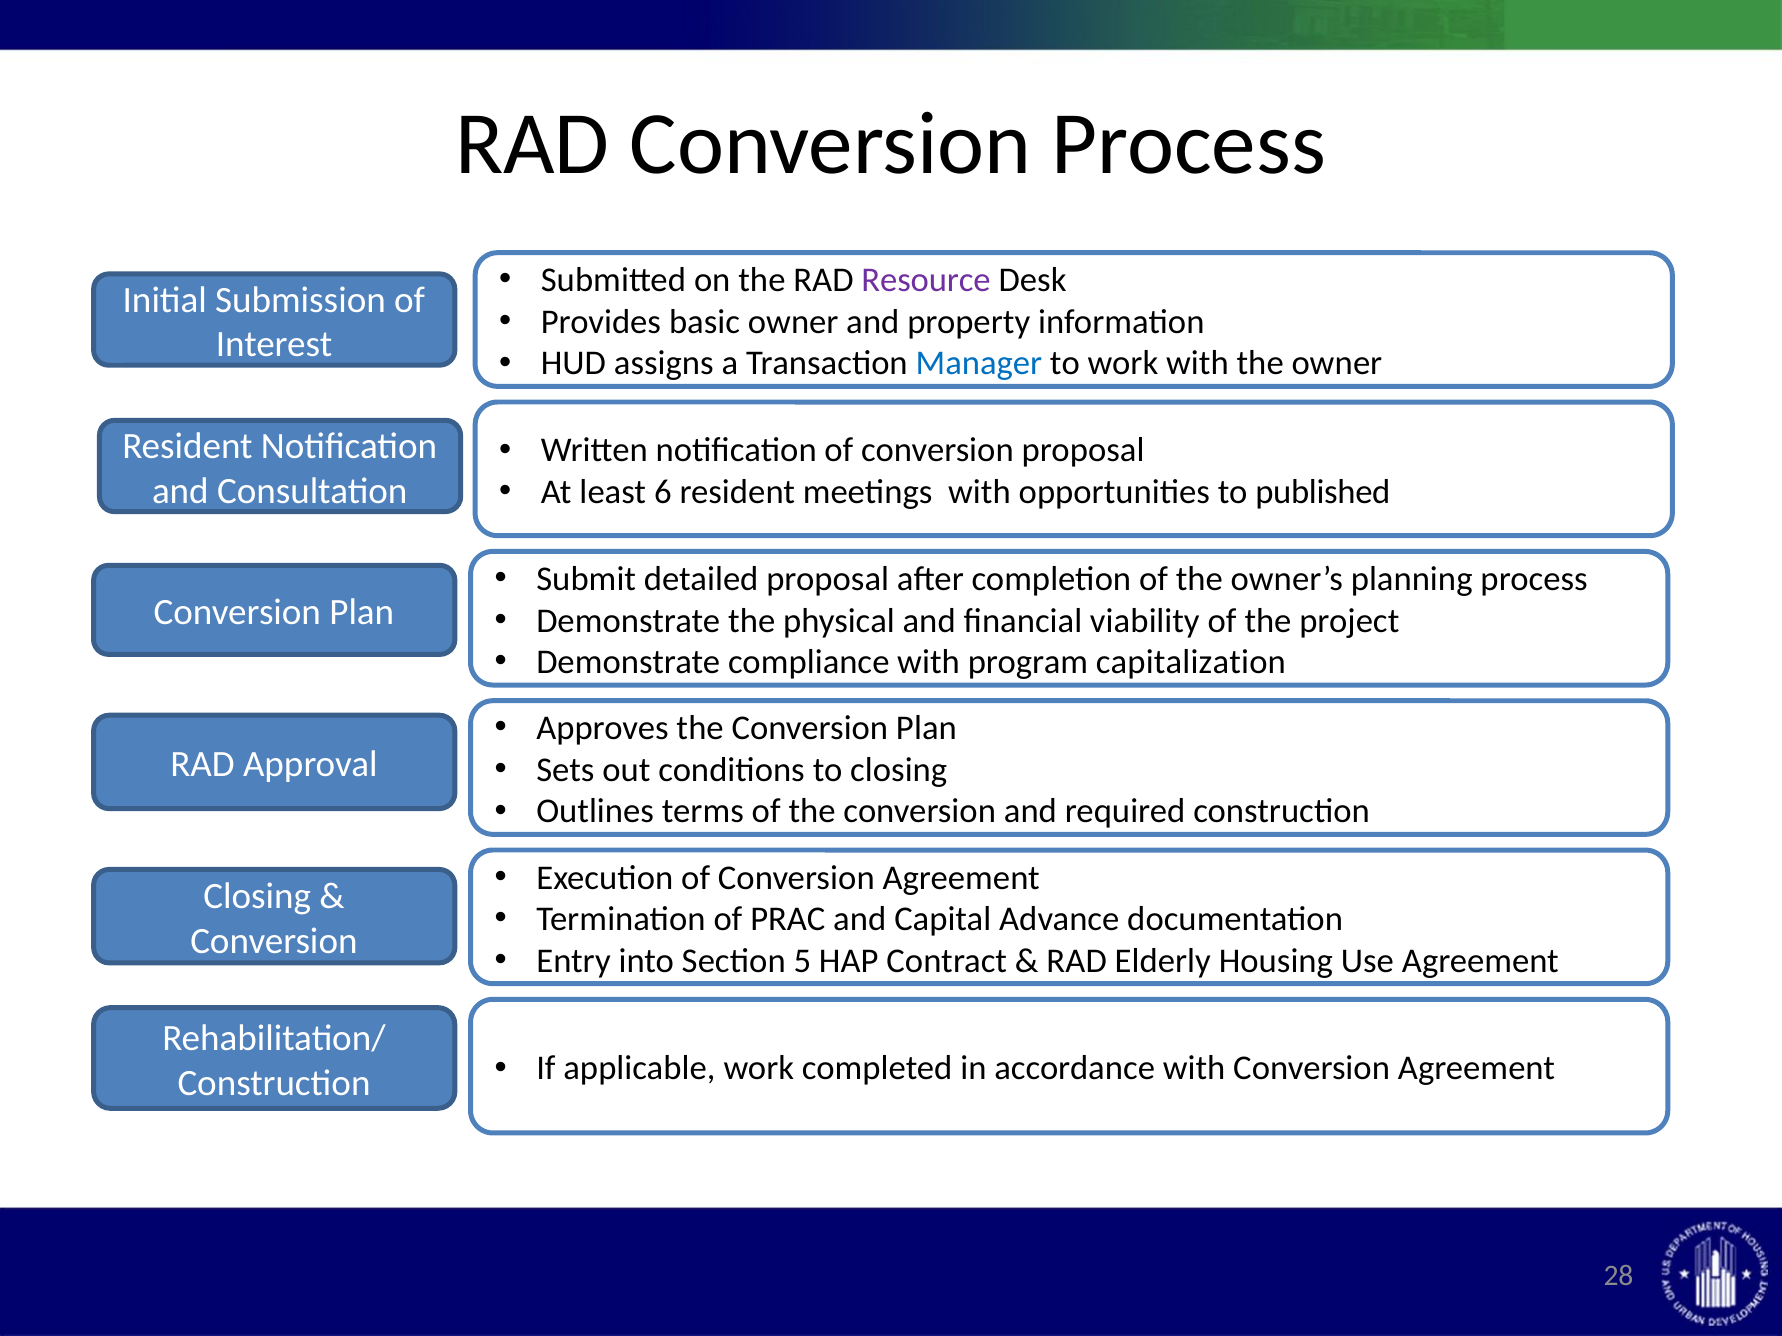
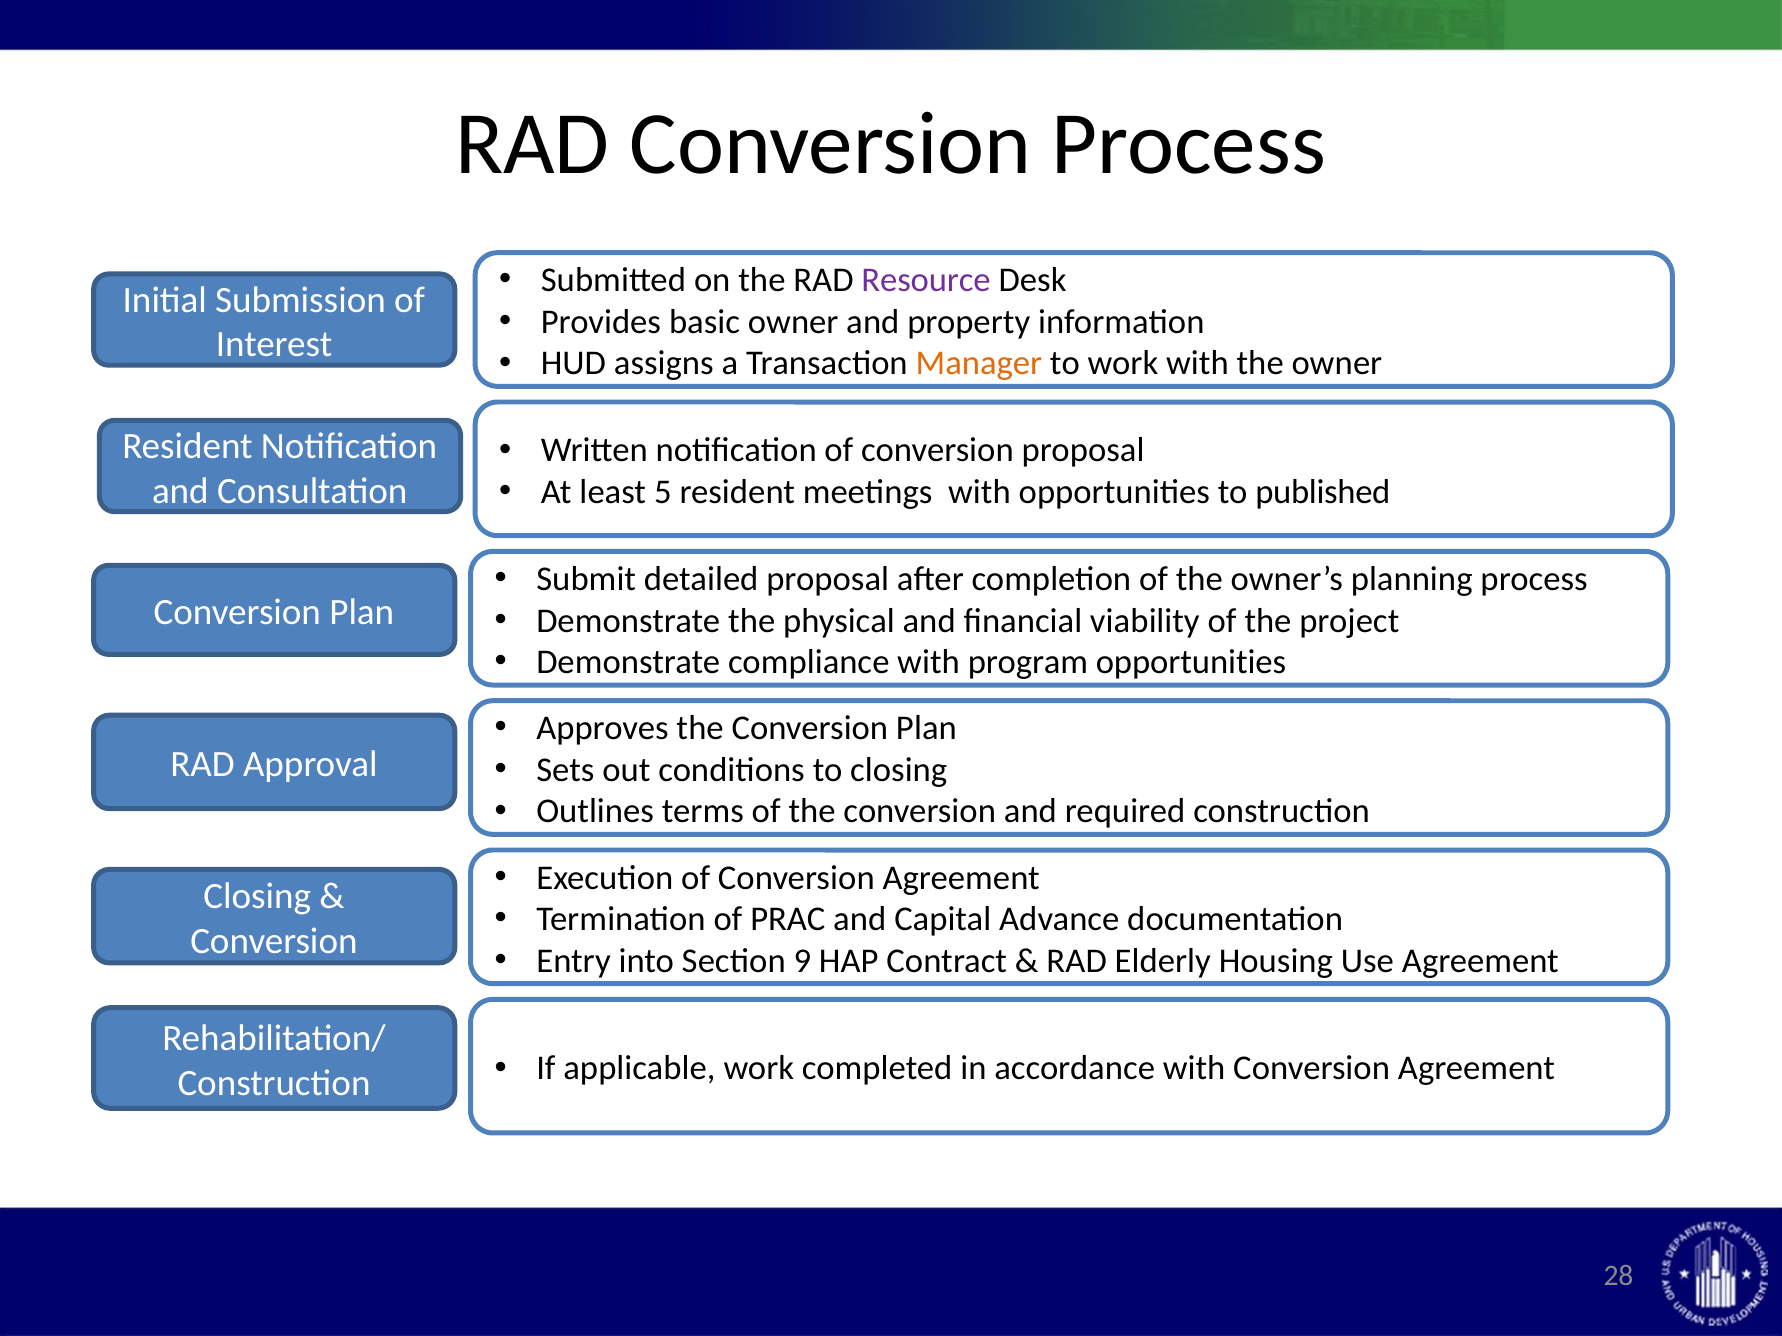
Manager colour: blue -> orange (979, 364)
6: 6 -> 5 (663, 492)
program capitalization: capitalization -> opportunities (1191, 662)
5: 5 -> 9 (802, 961)
